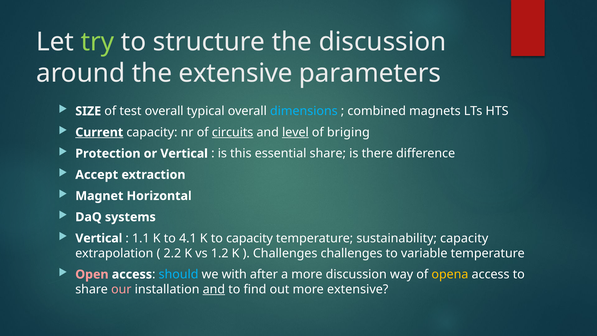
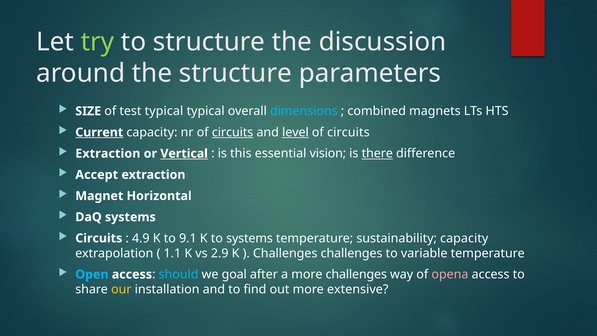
the extensive: extensive -> structure (235, 73)
test overall: overall -> typical (164, 111)
briging: briging -> circuits (348, 132)
Protection: Protection -> Extraction (108, 153)
Vertical underline: none -> present (184, 153)
essential share: share -> vision (328, 153)
there underline: none -> present (377, 153)
Vertical: Vertical -> Circuits (99, 238)
1.1: 1.1 -> 4.9 (141, 238)
4.1: 4.1 -> 9.1 (188, 238)
to capacity: capacity -> systems (250, 238)
2.2: 2.2 -> 1.1 (172, 253)
1.2: 1.2 -> 2.9 (220, 253)
Open colour: pink -> light blue (92, 274)
with: with -> goal (234, 274)
more discussion: discussion -> challenges (356, 274)
opena colour: yellow -> pink (450, 274)
our colour: pink -> yellow (121, 289)
and underline: present -> none (214, 289)
